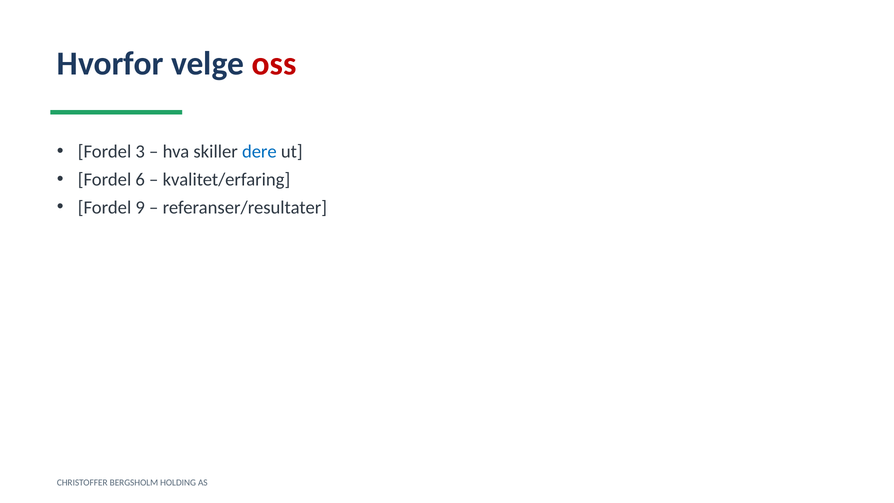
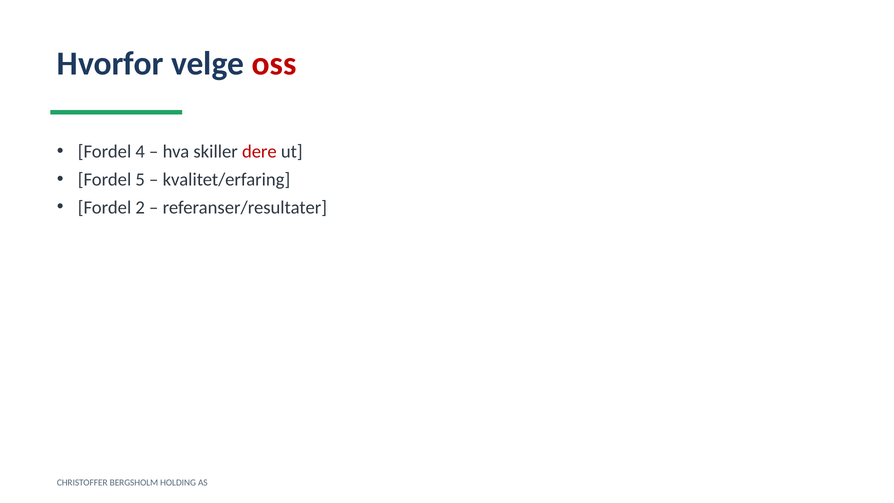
3: 3 -> 4 (140, 151)
dere colour: blue -> red (259, 151)
6: 6 -> 5 (140, 179)
9: 9 -> 2 (140, 207)
